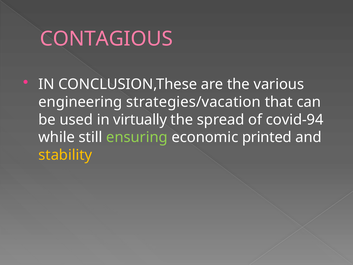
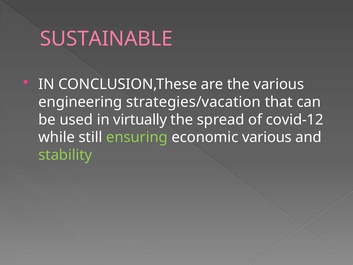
CONTAGIOUS: CONTAGIOUS -> SUSTAINABLE (106, 39)
covid-94: covid-94 -> covid-12 (295, 120)
economic printed: printed -> various (267, 137)
stability colour: yellow -> light green (65, 155)
